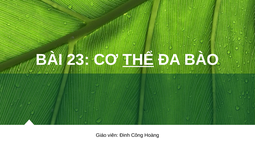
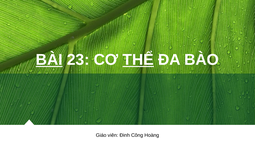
BÀI underline: none -> present (49, 60)
